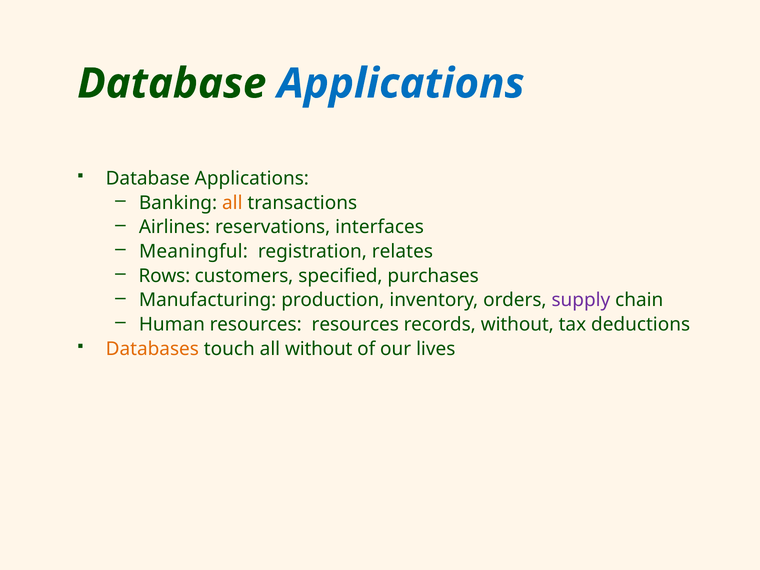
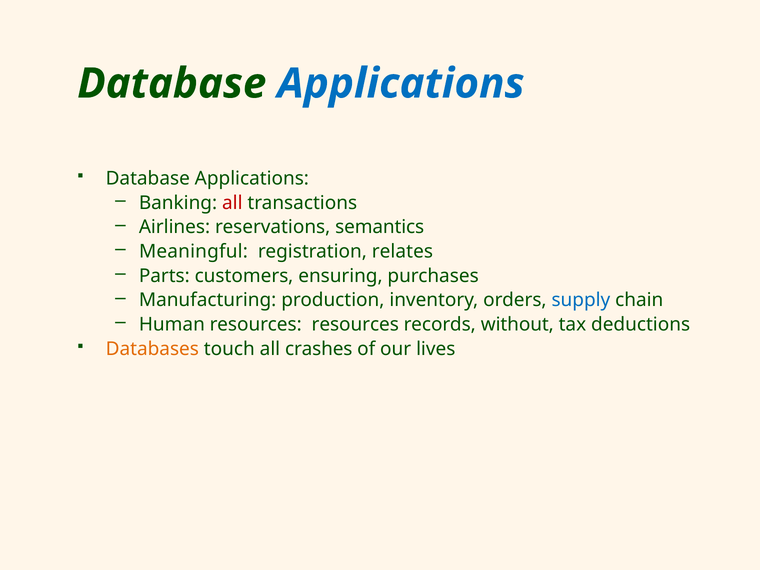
all colour: orange -> red (232, 203)
interfaces: interfaces -> semantics (380, 227)
Rows: Rows -> Parts (164, 276)
specified: specified -> ensuring (340, 276)
supply colour: purple -> blue (581, 300)
all without: without -> crashes (319, 349)
